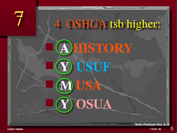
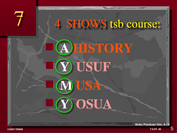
OSHUA: OSHUA -> SHOWS (87, 24)
higher: higher -> course (144, 24)
USUF colour: light blue -> pink (93, 67)
